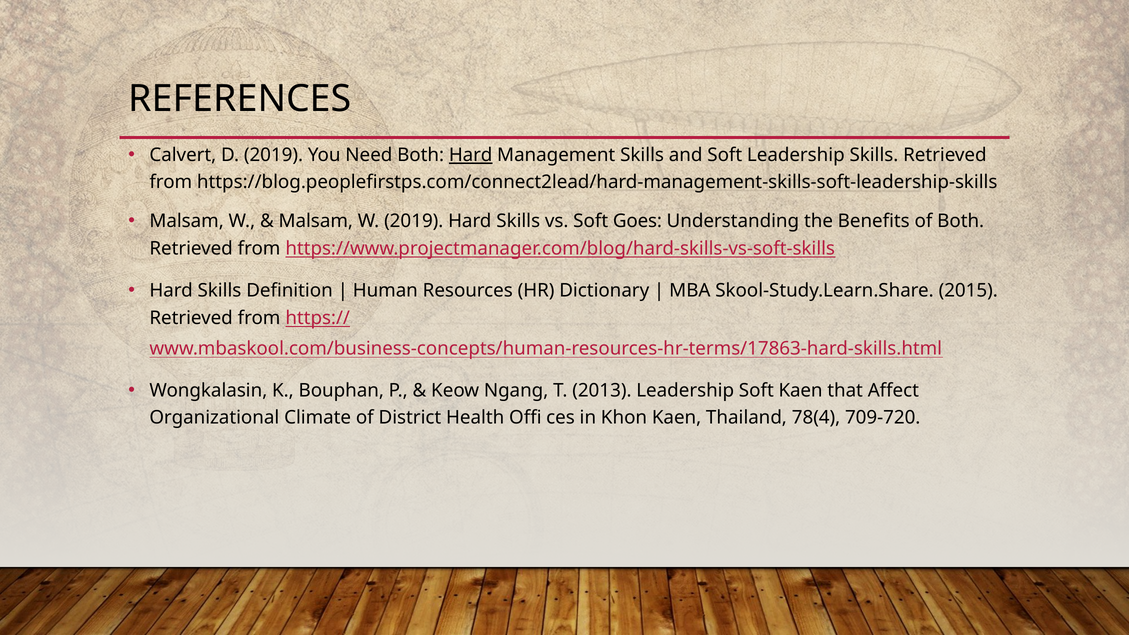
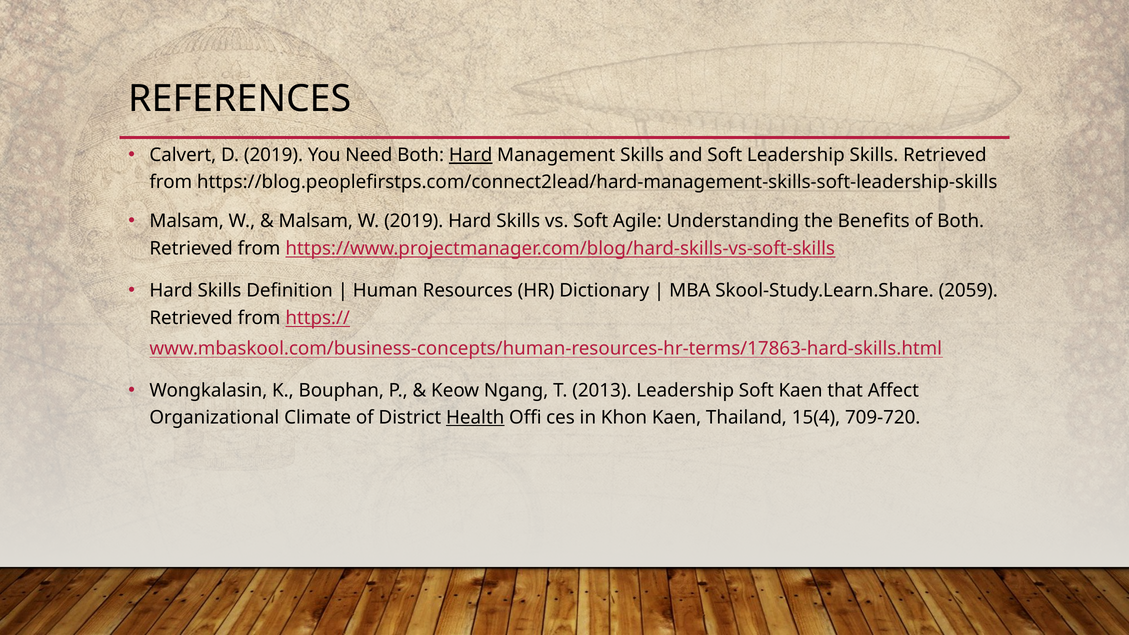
Goes: Goes -> Agile (637, 221)
2015: 2015 -> 2059 (968, 290)
Health underline: none -> present (475, 418)
78(4: 78(4 -> 15(4 (816, 418)
